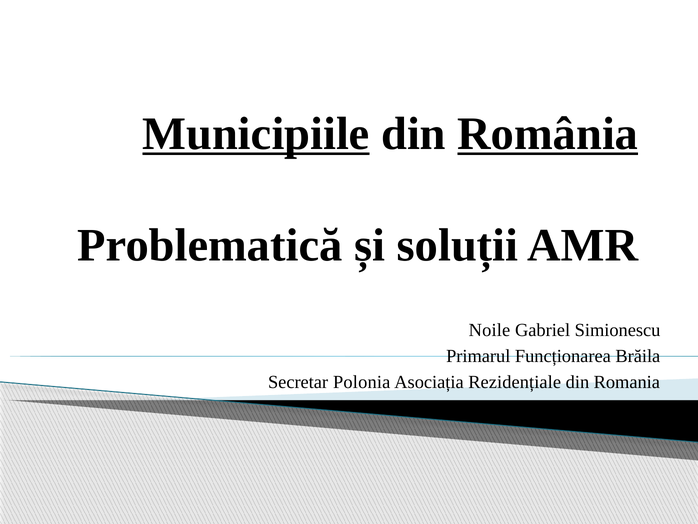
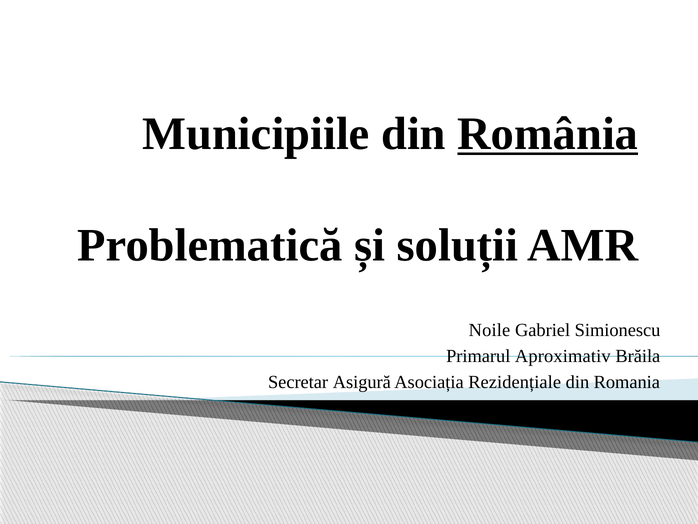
Municipiile underline: present -> none (256, 134)
Funcționarea: Funcționarea -> Aproximativ (563, 356)
Polonia: Polonia -> Asigură (362, 382)
